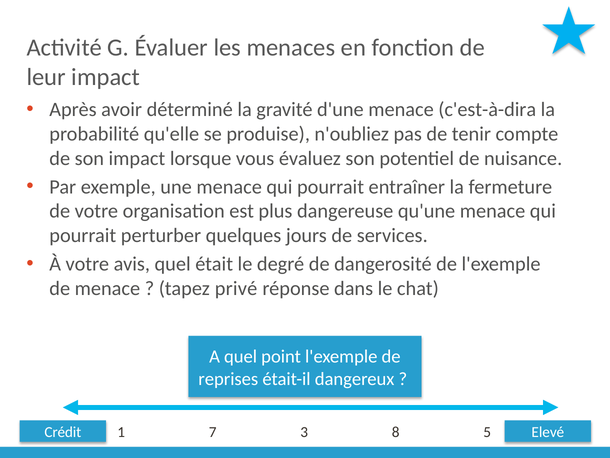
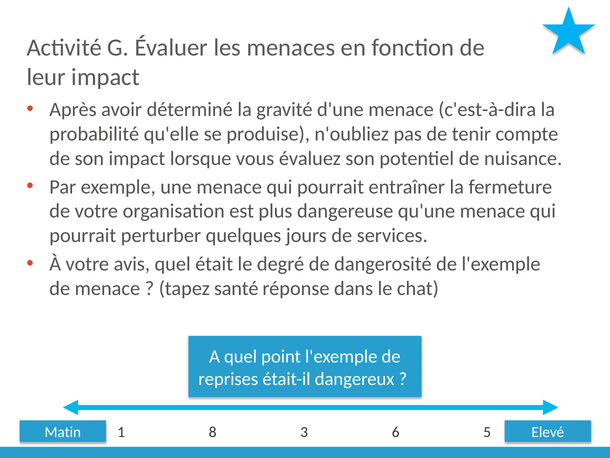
privé: privé -> santé (236, 288)
7: 7 -> 8 (213, 432)
8: 8 -> 6 (396, 432)
Crédit: Crédit -> Matin (63, 432)
